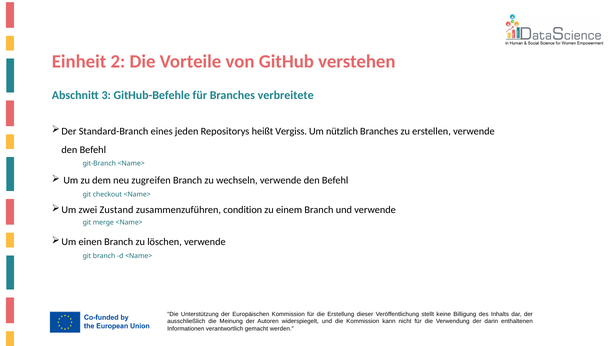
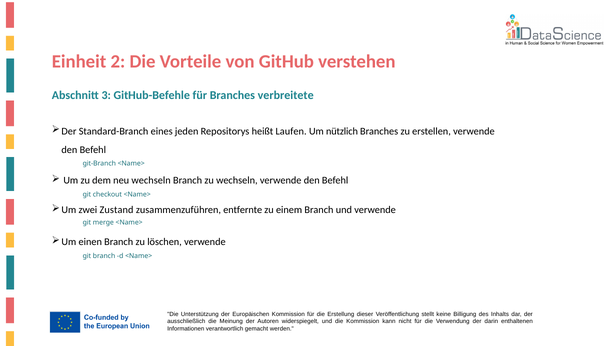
Vergiss: Vergiss -> Laufen (291, 131)
neu zugreifen: zugreifen -> wechseln (151, 181)
condition: condition -> entfernte (243, 210)
